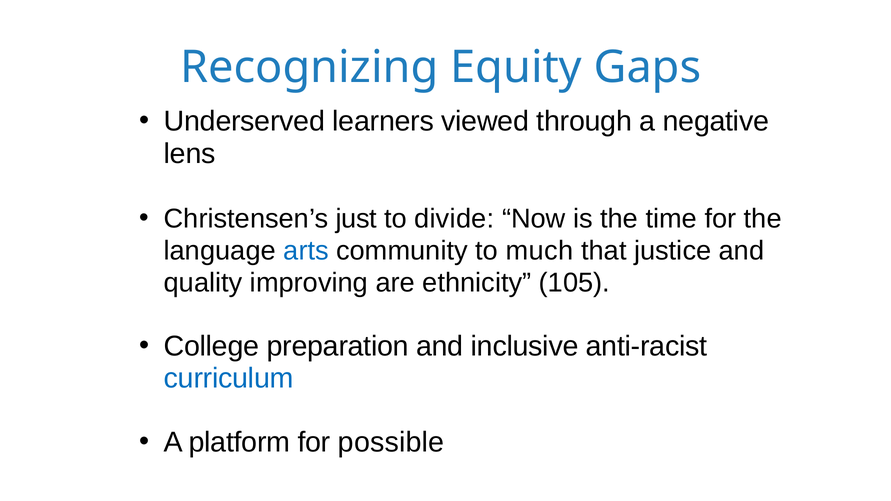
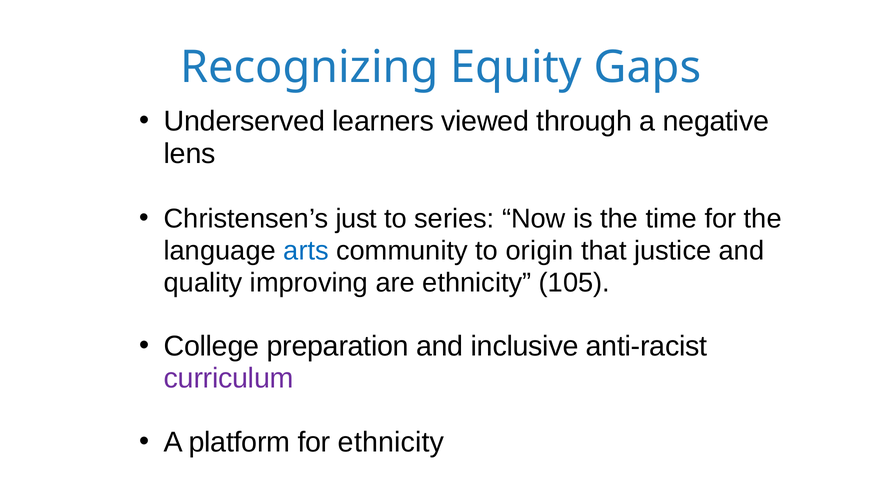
divide: divide -> series (454, 219)
much: much -> origin (540, 251)
curriculum colour: blue -> purple (229, 378)
for possible: possible -> ethnicity (391, 443)
